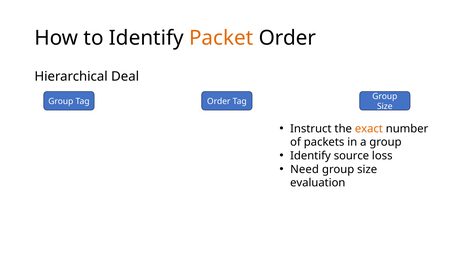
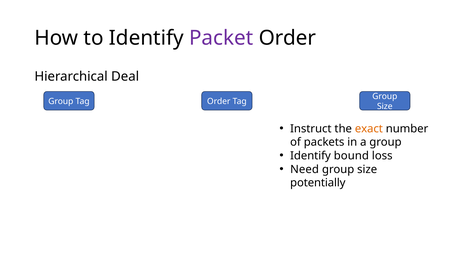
Packet colour: orange -> purple (221, 38)
source: source -> bound (351, 156)
evaluation: evaluation -> potentially (318, 183)
